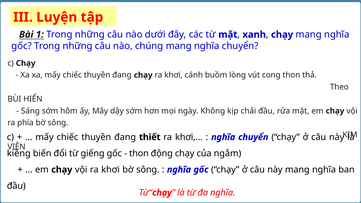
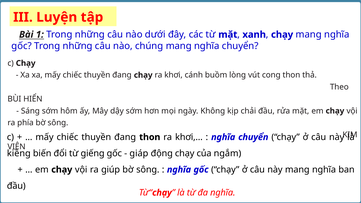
đang thiết: thiết -> thon (150, 137)
thon: thon -> giáp (139, 153)
vội ra khơi: khơi -> giúp (111, 170)
